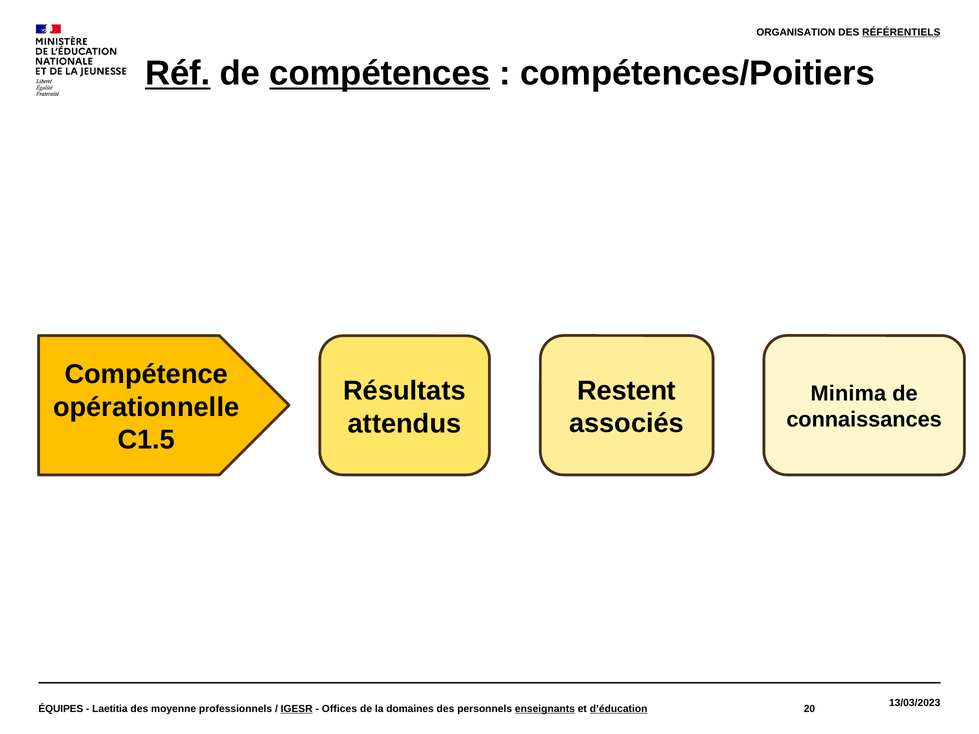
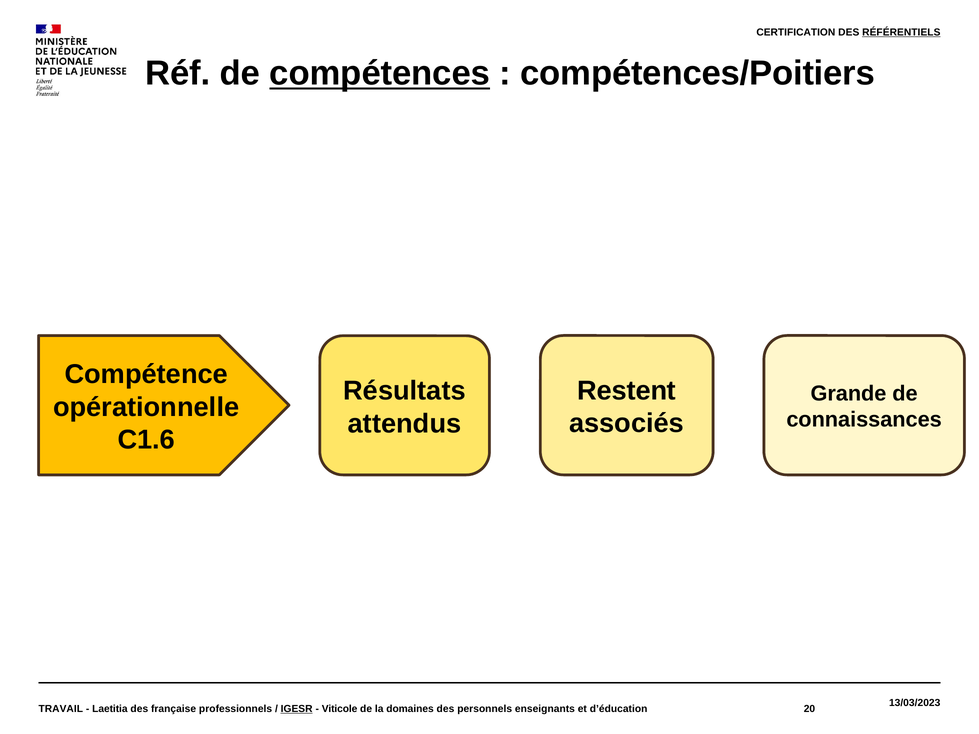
ORGANISATION: ORGANISATION -> CERTIFICATION (796, 33)
Réf underline: present -> none (178, 74)
Minima: Minima -> Grande (848, 394)
C1.5: C1.5 -> C1.6 (146, 440)
ÉQUIPES: ÉQUIPES -> TRAVAIL (61, 709)
moyenne: moyenne -> française (174, 709)
Offices: Offices -> Viticole (340, 709)
enseignants underline: present -> none (545, 709)
d’éducation underline: present -> none (619, 709)
